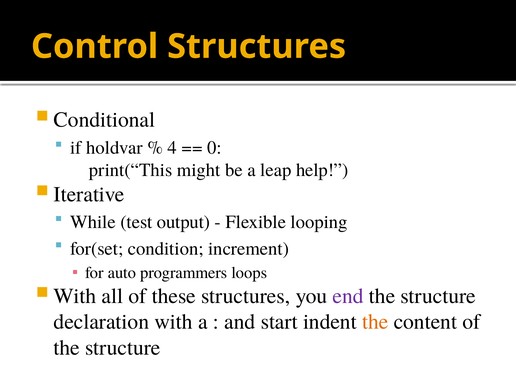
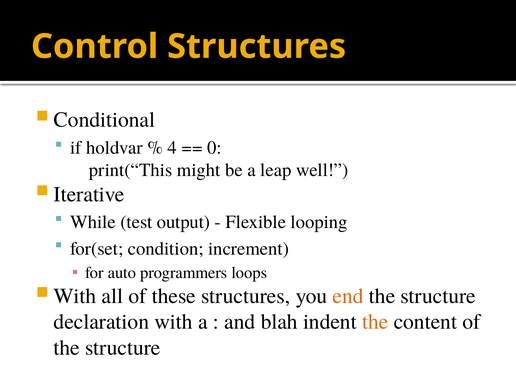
help: help -> well (322, 170)
end colour: purple -> orange (348, 296)
start: start -> blah (279, 322)
